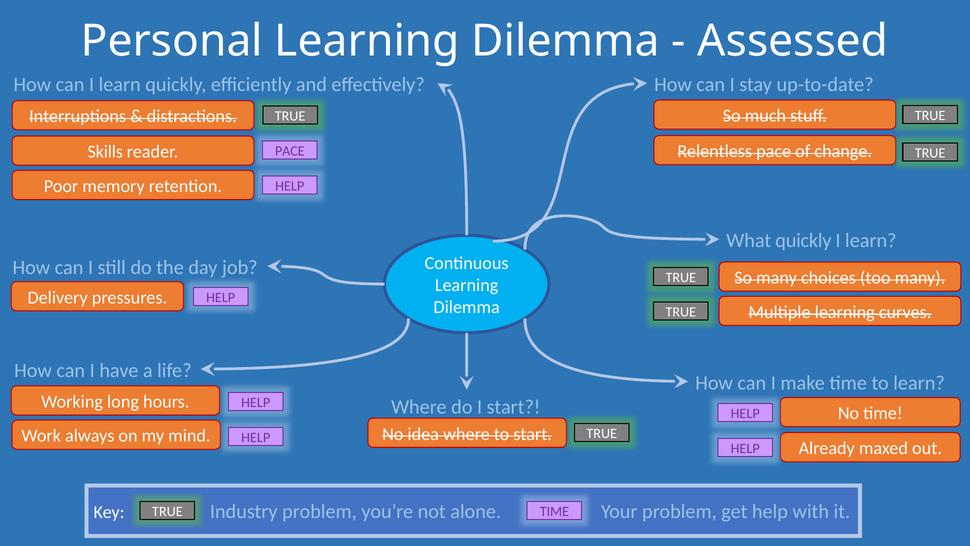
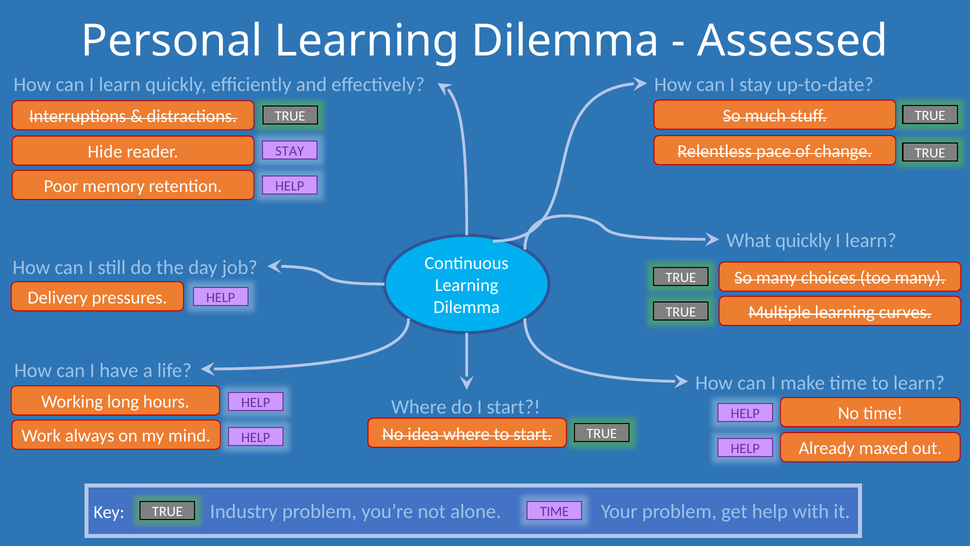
Skills: Skills -> Hide (105, 152)
PACE: PACE -> STAY (290, 151)
